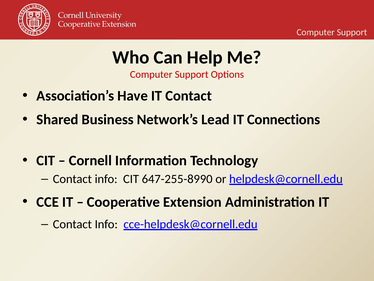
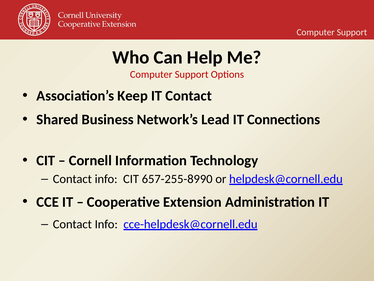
Have: Have -> Keep (133, 96)
647-255-8990: 647-255-8990 -> 657-255-8990 (177, 179)
